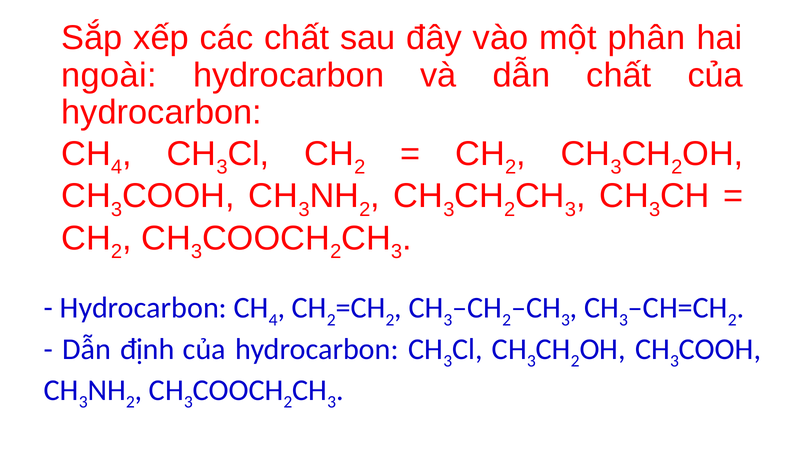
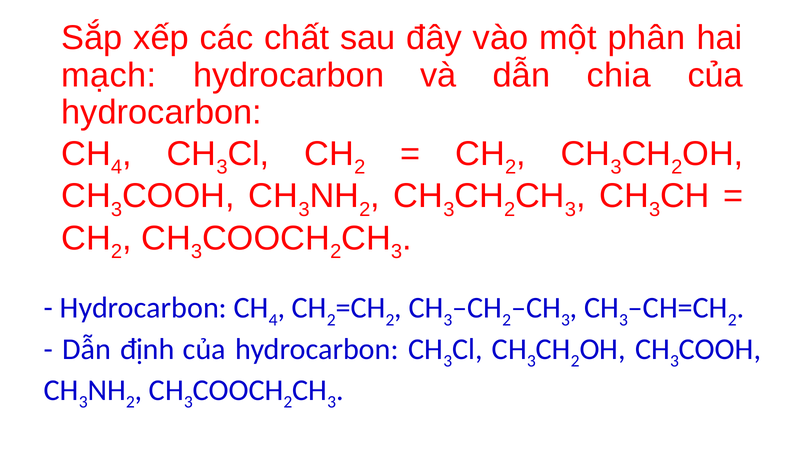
ngoài: ngoài -> mạch (109, 75)
dẫn chất: chất -> chia (619, 75)
